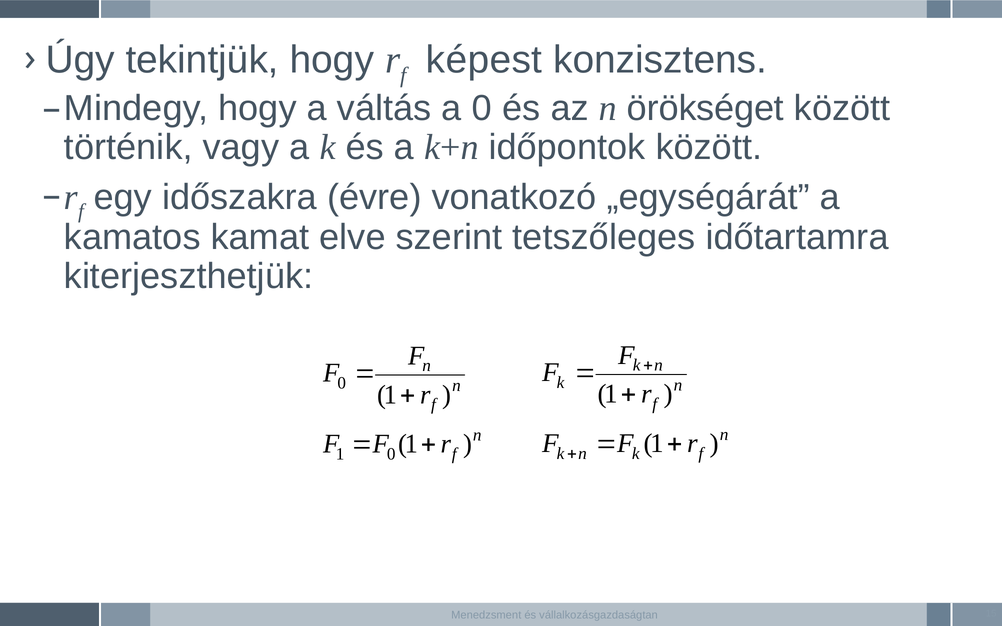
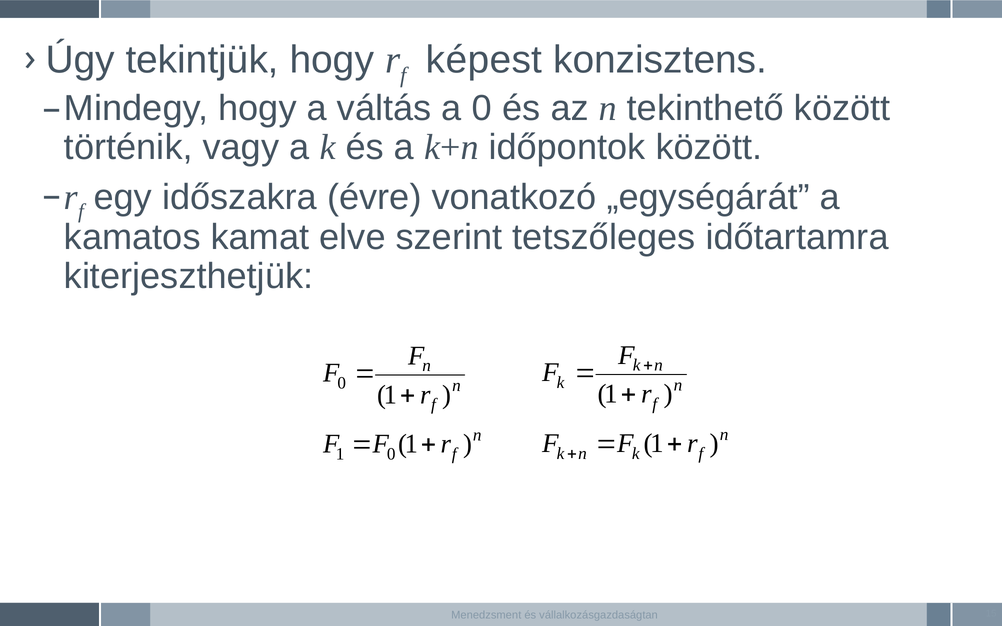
örökséget: örökséget -> tekinthető (705, 108)
